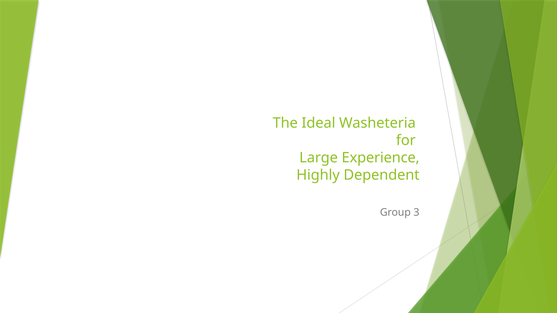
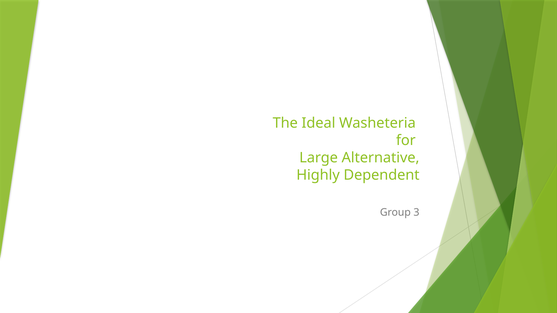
Experience: Experience -> Alternative (381, 158)
